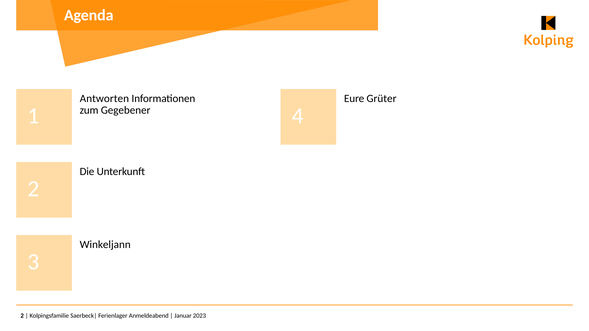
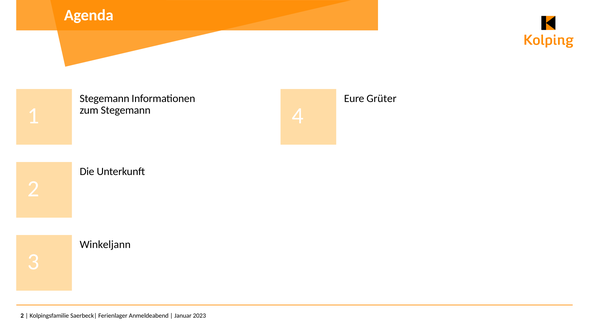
Antworten: Antworten -> Stegemann (105, 98)
zum Gegebener: Gegebener -> Stegemann (126, 110)
